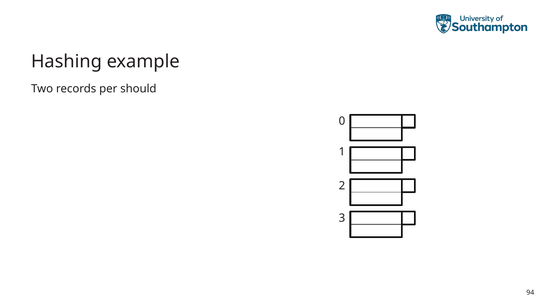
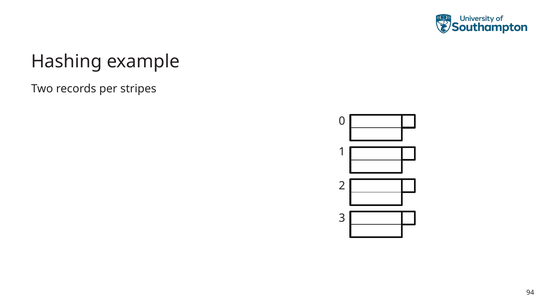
should: should -> stripes (138, 89)
